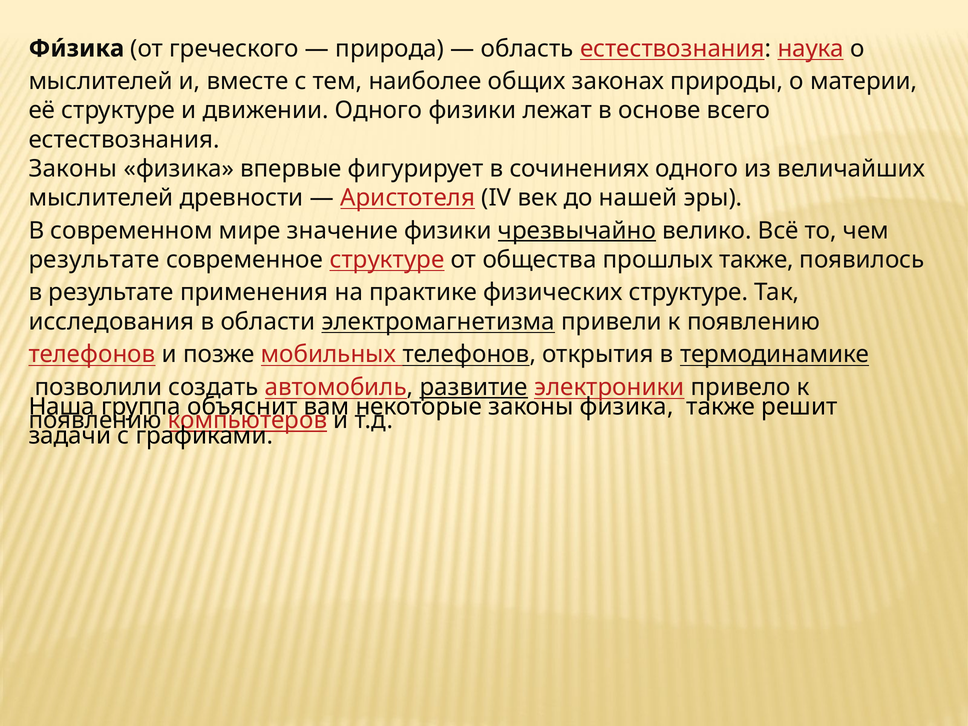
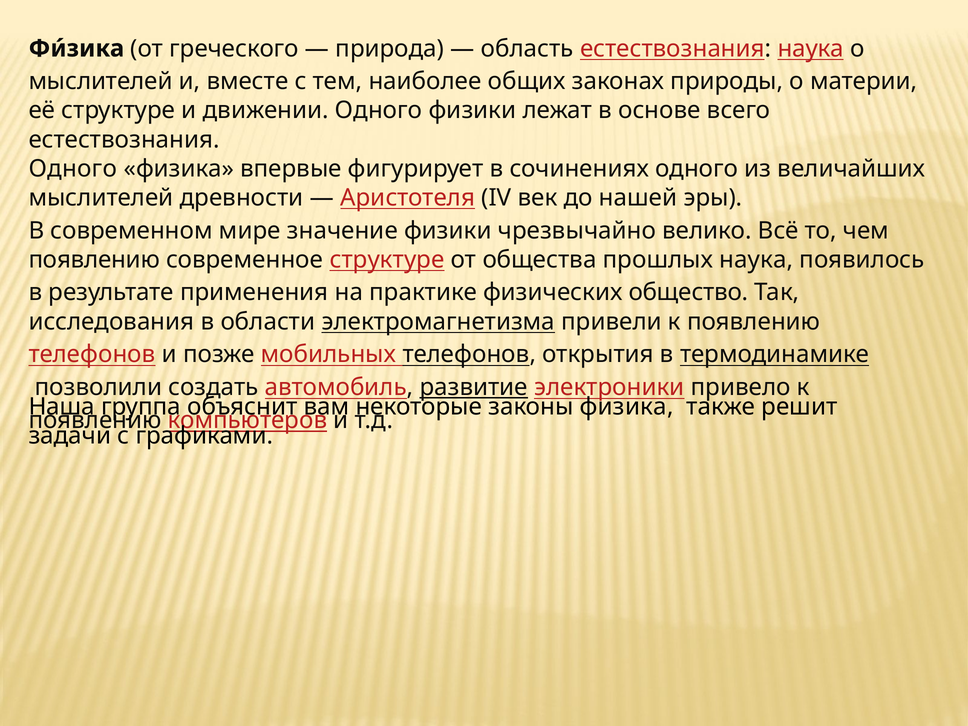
Законы: Законы -> Одного (73, 169)
чрезвычайно underline: present -> none (577, 231)
результате: результате -> появлению (94, 260)
прошлых также: также -> наука (756, 260)
физических структуре: структуре -> общество (688, 293)
